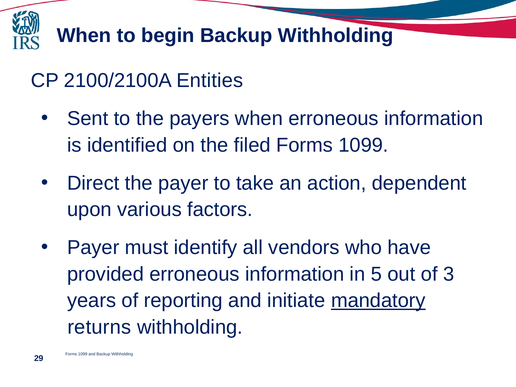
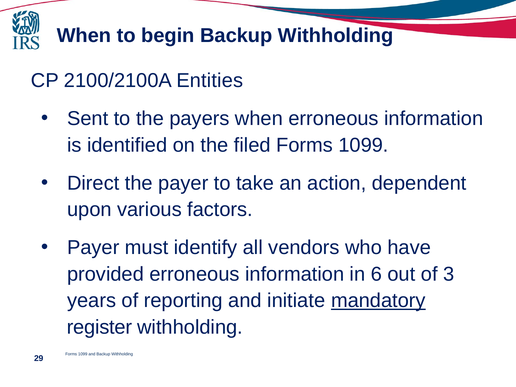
5: 5 -> 6 (376, 274)
returns: returns -> register (99, 327)
